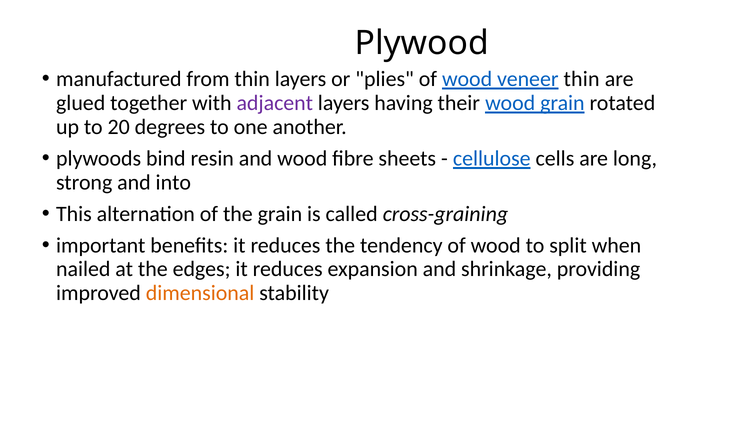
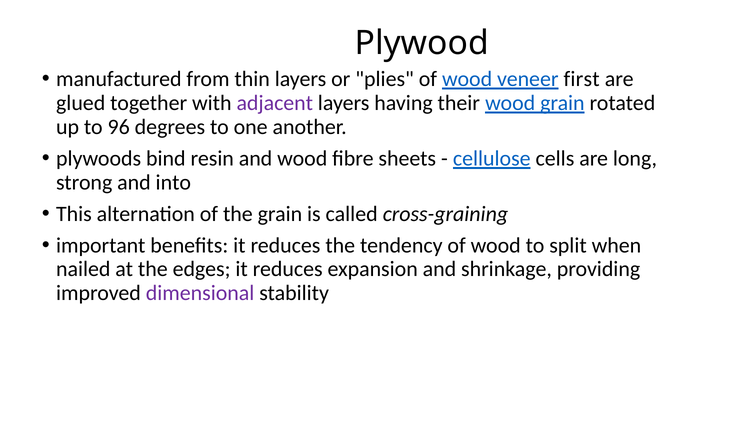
veneer thin: thin -> first (582, 79)
20: 20 -> 96 (119, 127)
dimensional colour: orange -> purple (200, 293)
